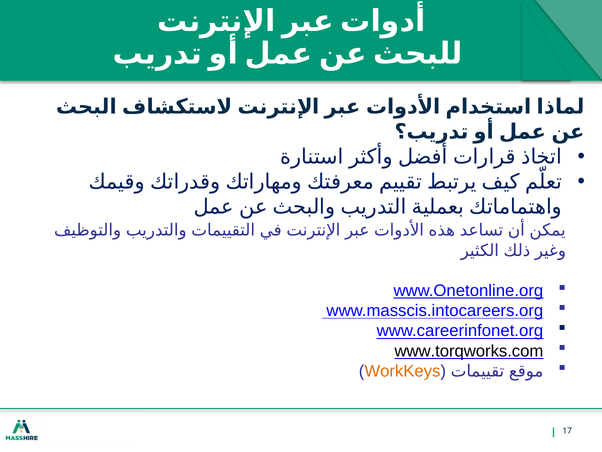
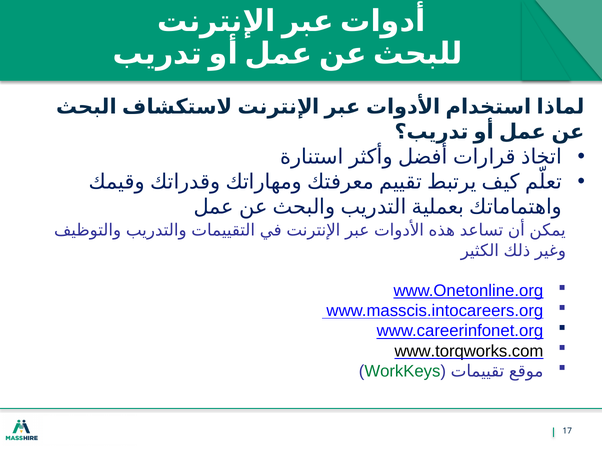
WorkKeys colour: orange -> green (402, 371)
